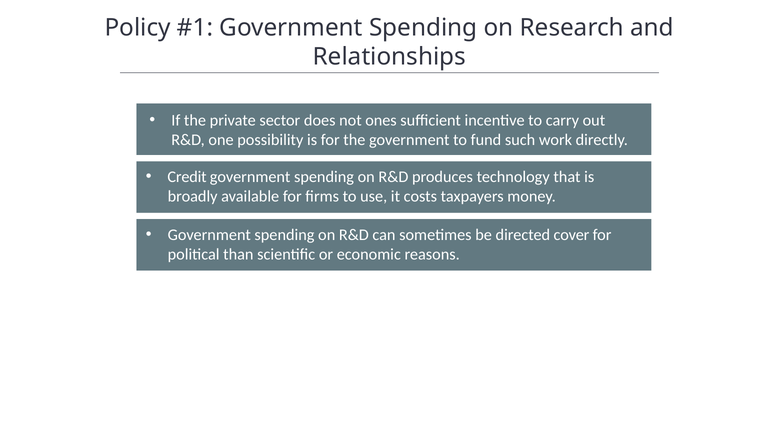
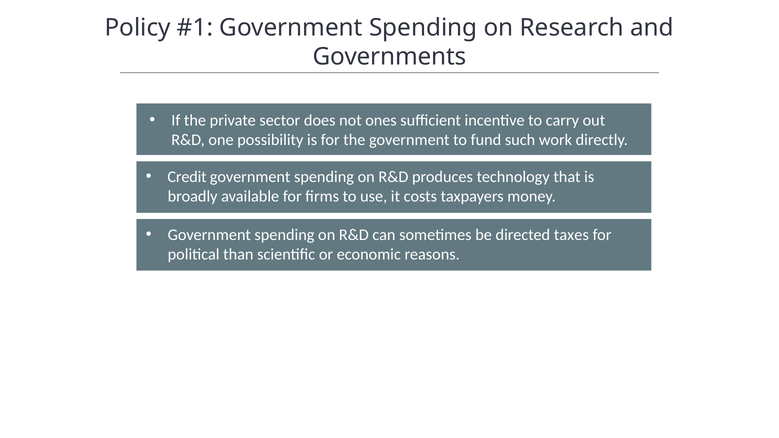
Relationships: Relationships -> Governments (390, 57)
cover: cover -> taxes (571, 235)
